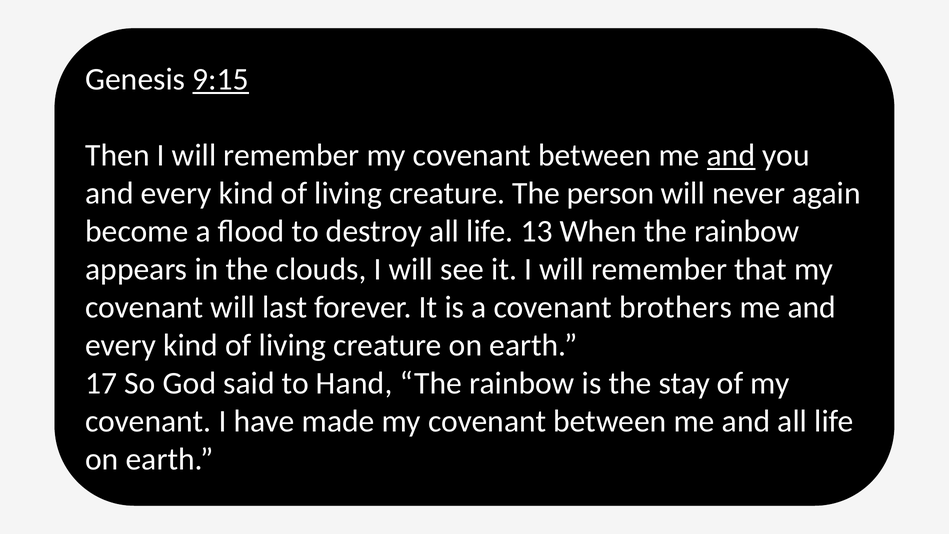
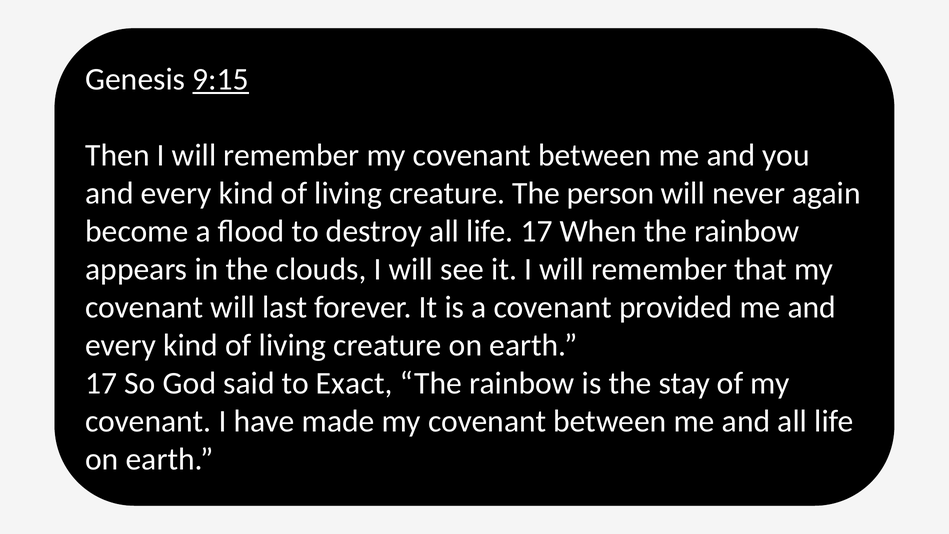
and underline: present -> none (731, 155)
life 13: 13 -> 17 (537, 231)
brothers: brothers -> provided (676, 307)
Hand: Hand -> Exact (354, 383)
